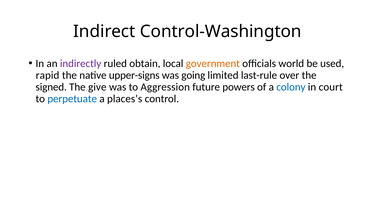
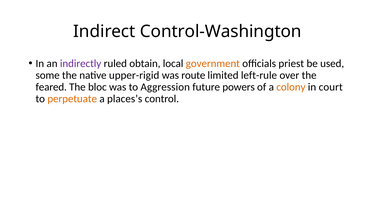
world: world -> priest (291, 63)
rapid: rapid -> some (48, 75)
upper-signs: upper-signs -> upper-rigid (134, 75)
going: going -> route (193, 75)
last-rule: last-rule -> left-rule (259, 75)
signed: signed -> feared (51, 87)
give: give -> bloc (97, 87)
colony colour: blue -> orange (291, 87)
perpetuate colour: blue -> orange (72, 99)
